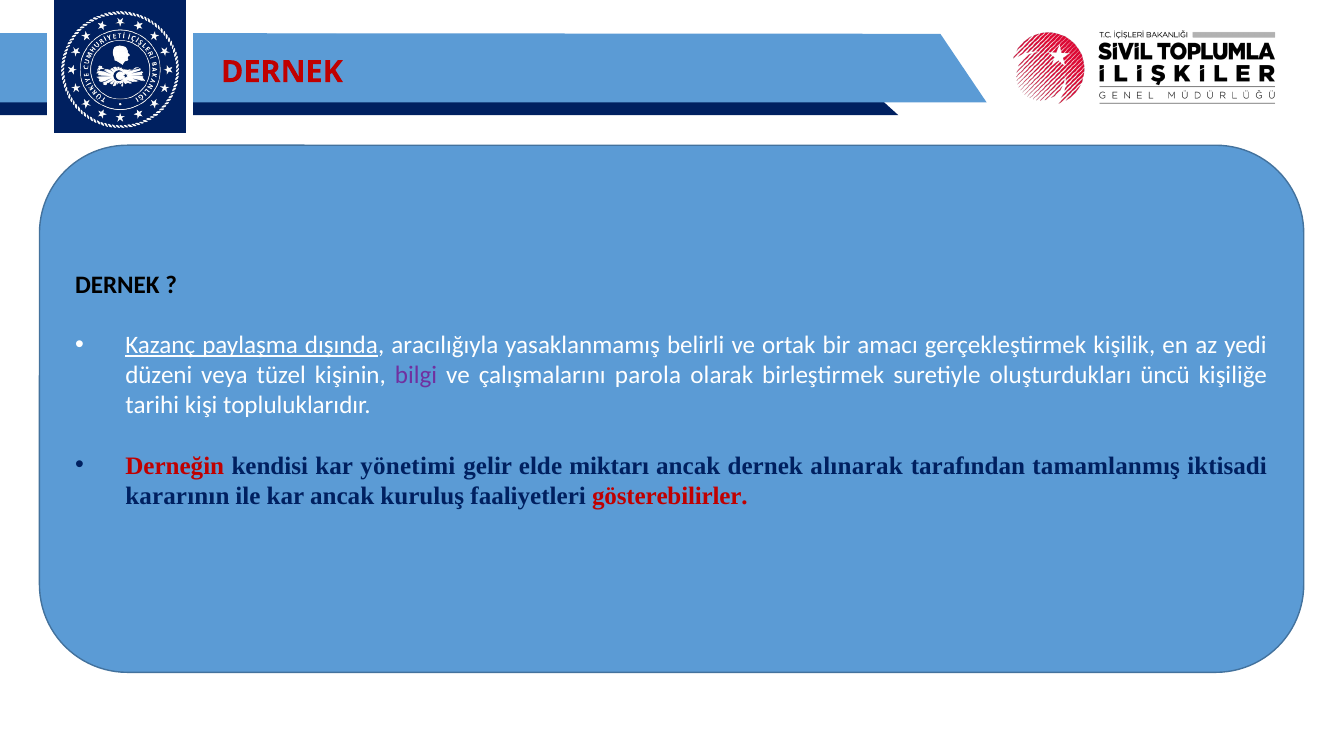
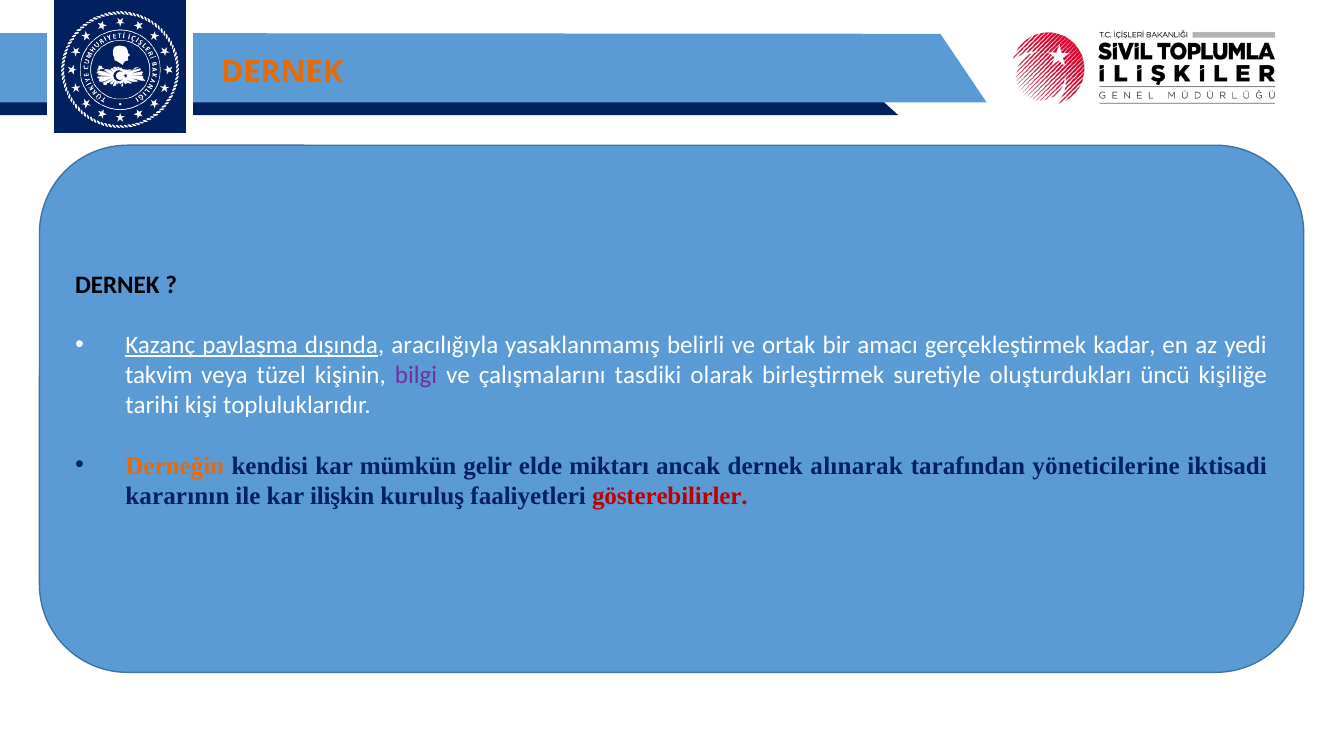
DERNEK colour: red -> orange (282, 72)
kişilik: kişilik -> kadar (1125, 345)
düzeni: düzeni -> takvim (159, 375)
parola: parola -> tasdiki (648, 375)
Derneğin colour: red -> orange (175, 466)
yönetimi: yönetimi -> mümkün (408, 466)
tamamlanmış: tamamlanmış -> yöneticilerine (1106, 466)
kar ancak: ancak -> ilişkin (342, 496)
